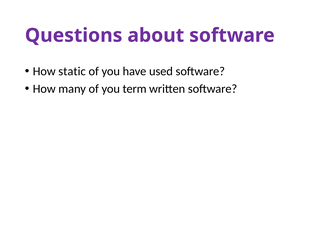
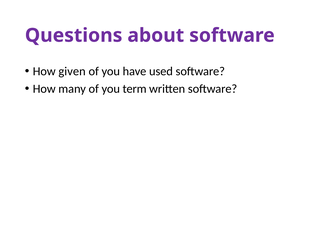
static: static -> given (72, 71)
